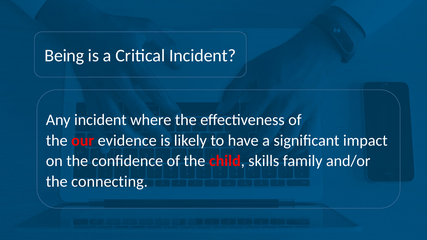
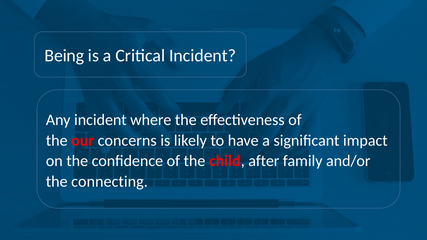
evidence: evidence -> concerns (127, 141)
skills: skills -> after (264, 161)
